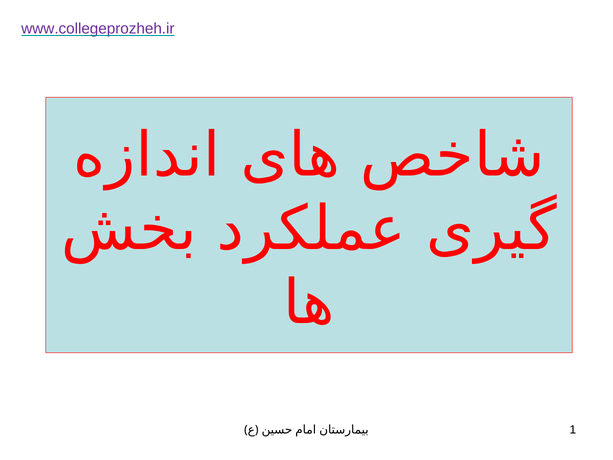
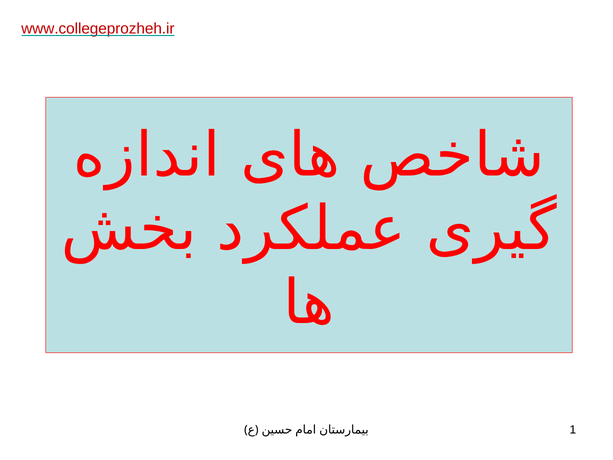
www.collegeprozheh.ir colour: purple -> red (98, 29)
